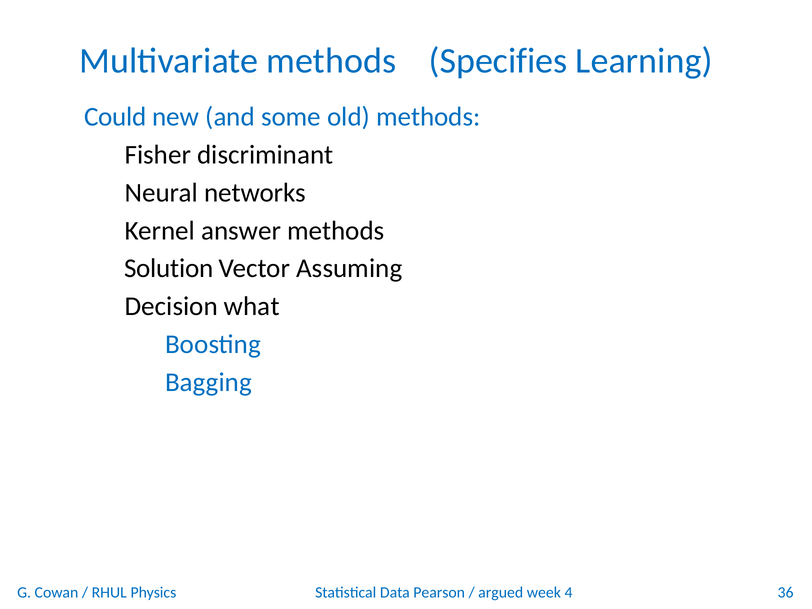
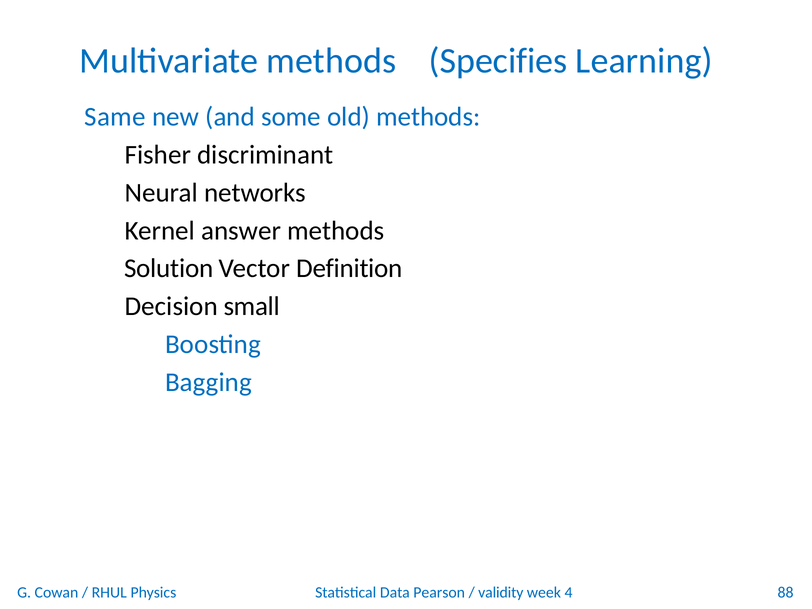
Could: Could -> Same (115, 117)
Assuming: Assuming -> Definition (349, 268)
what: what -> small (252, 306)
argued: argued -> validity (501, 593)
36: 36 -> 88 (786, 593)
